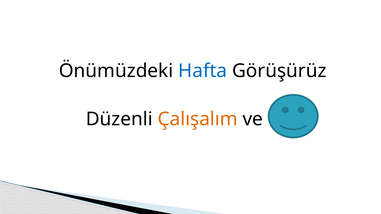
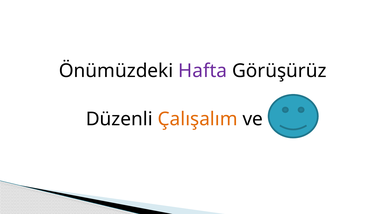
Hafta colour: blue -> purple (203, 71)
